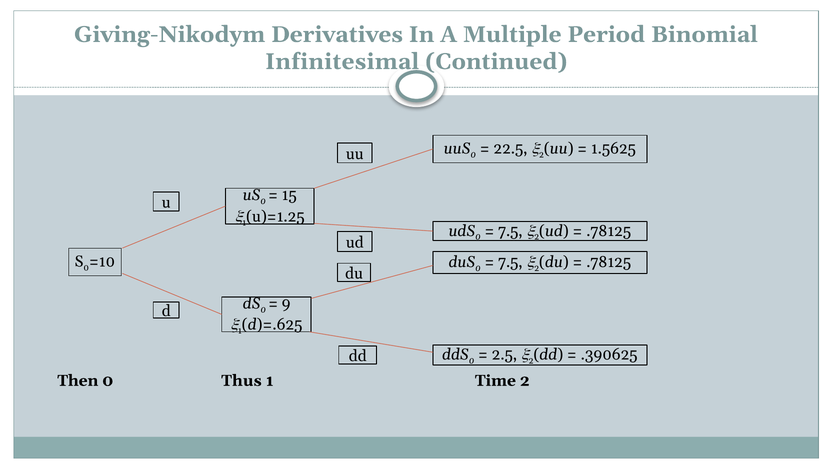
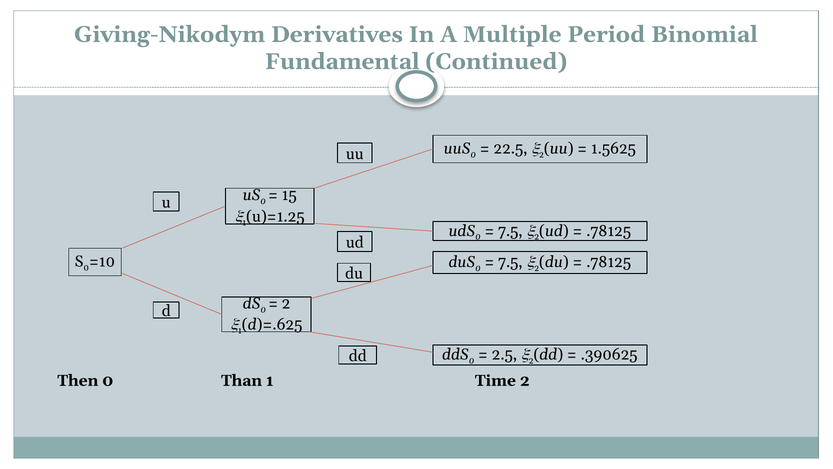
Infinitesimal: Infinitesimal -> Fundamental (342, 61)
9: 9 -> 2 (286, 303)
Thus: Thus -> Than (242, 380)
